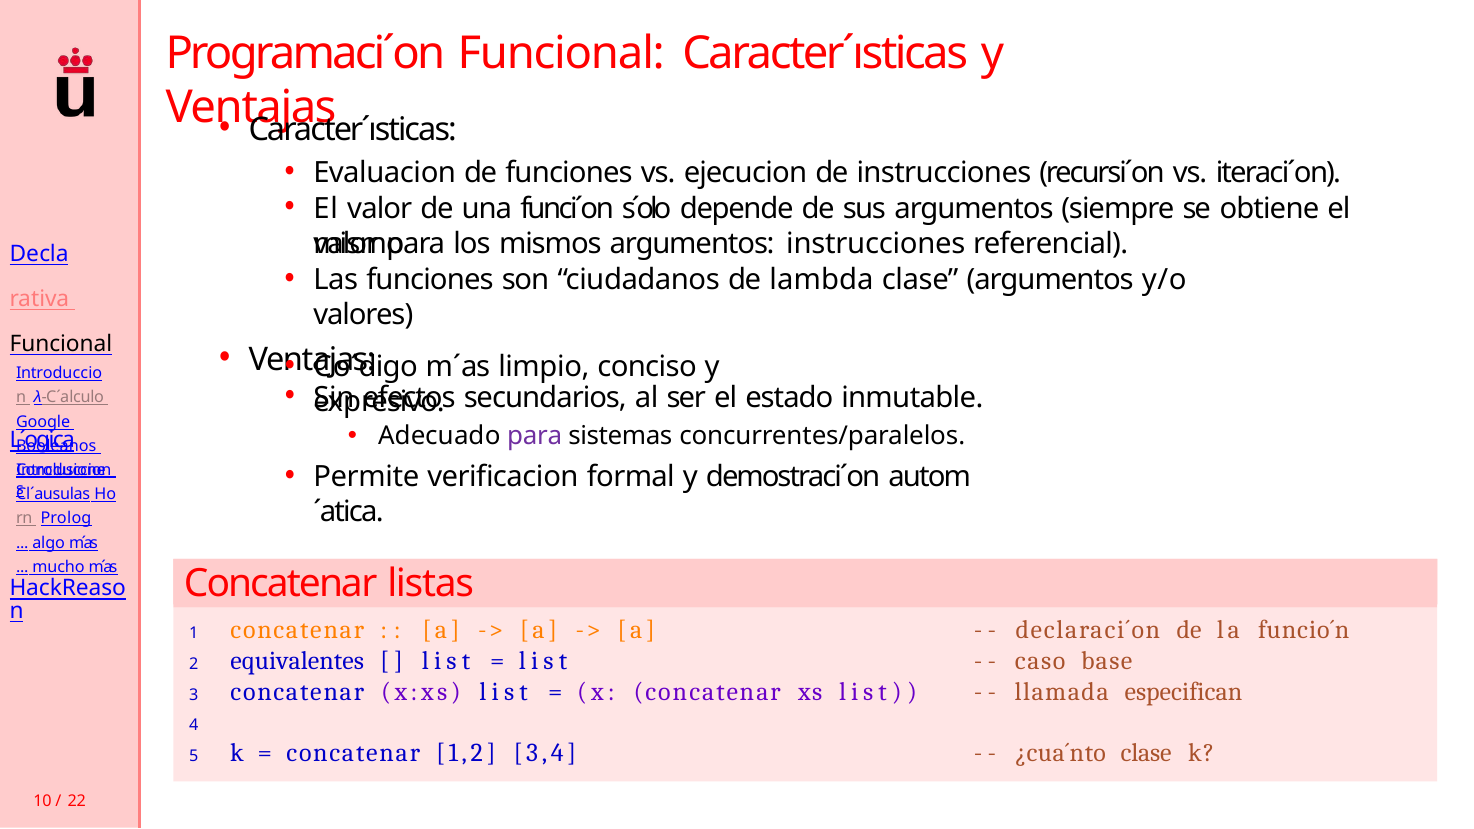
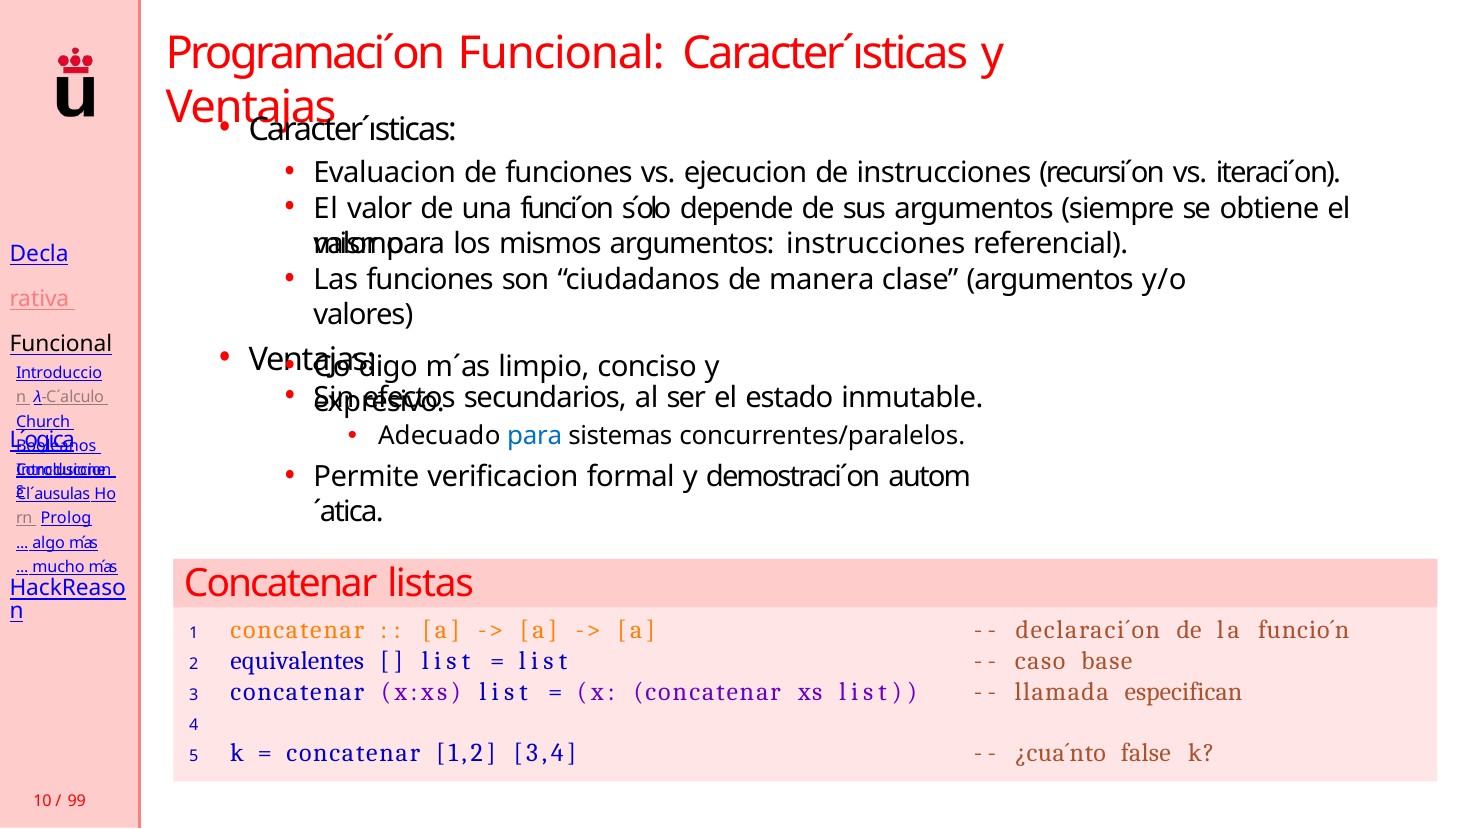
lambda: lambda -> manera (822, 280)
Google: Google -> Church (43, 422)
para colour: purple -> blue (535, 436)
¿cua´nto clase: clase -> false (1146, 753)
22: 22 -> 99 (77, 802)
